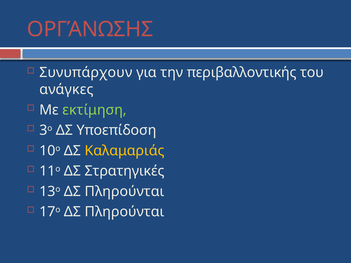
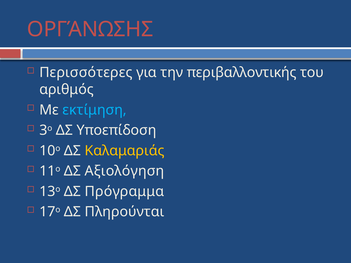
Συνυπάρχουν: Συνυπάρχουν -> Περισσότερες (86, 73)
ανάγκες: ανάγκες -> αριθμός (66, 90)
εκτίμηση colour: light green -> light blue (95, 110)
Στρατηγικές: Στρατηγικές -> Αξιολόγηση (124, 171)
13ο ΔΣ Πληρούνται: Πληρούνται -> Πρόγραμμα (124, 192)
